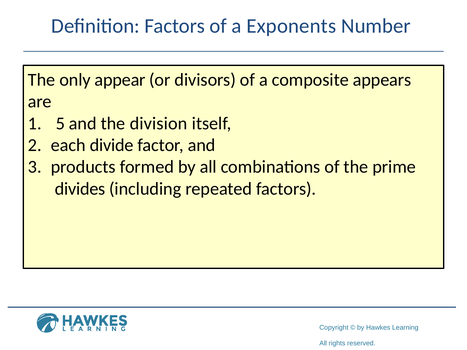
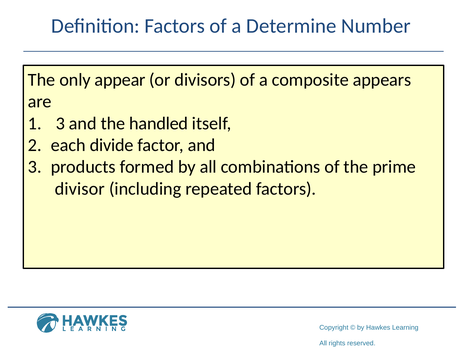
Exponents: Exponents -> Determine (291, 26)
1 5: 5 -> 3 (60, 123)
division: division -> handled (159, 123)
divides: divides -> divisor (80, 189)
